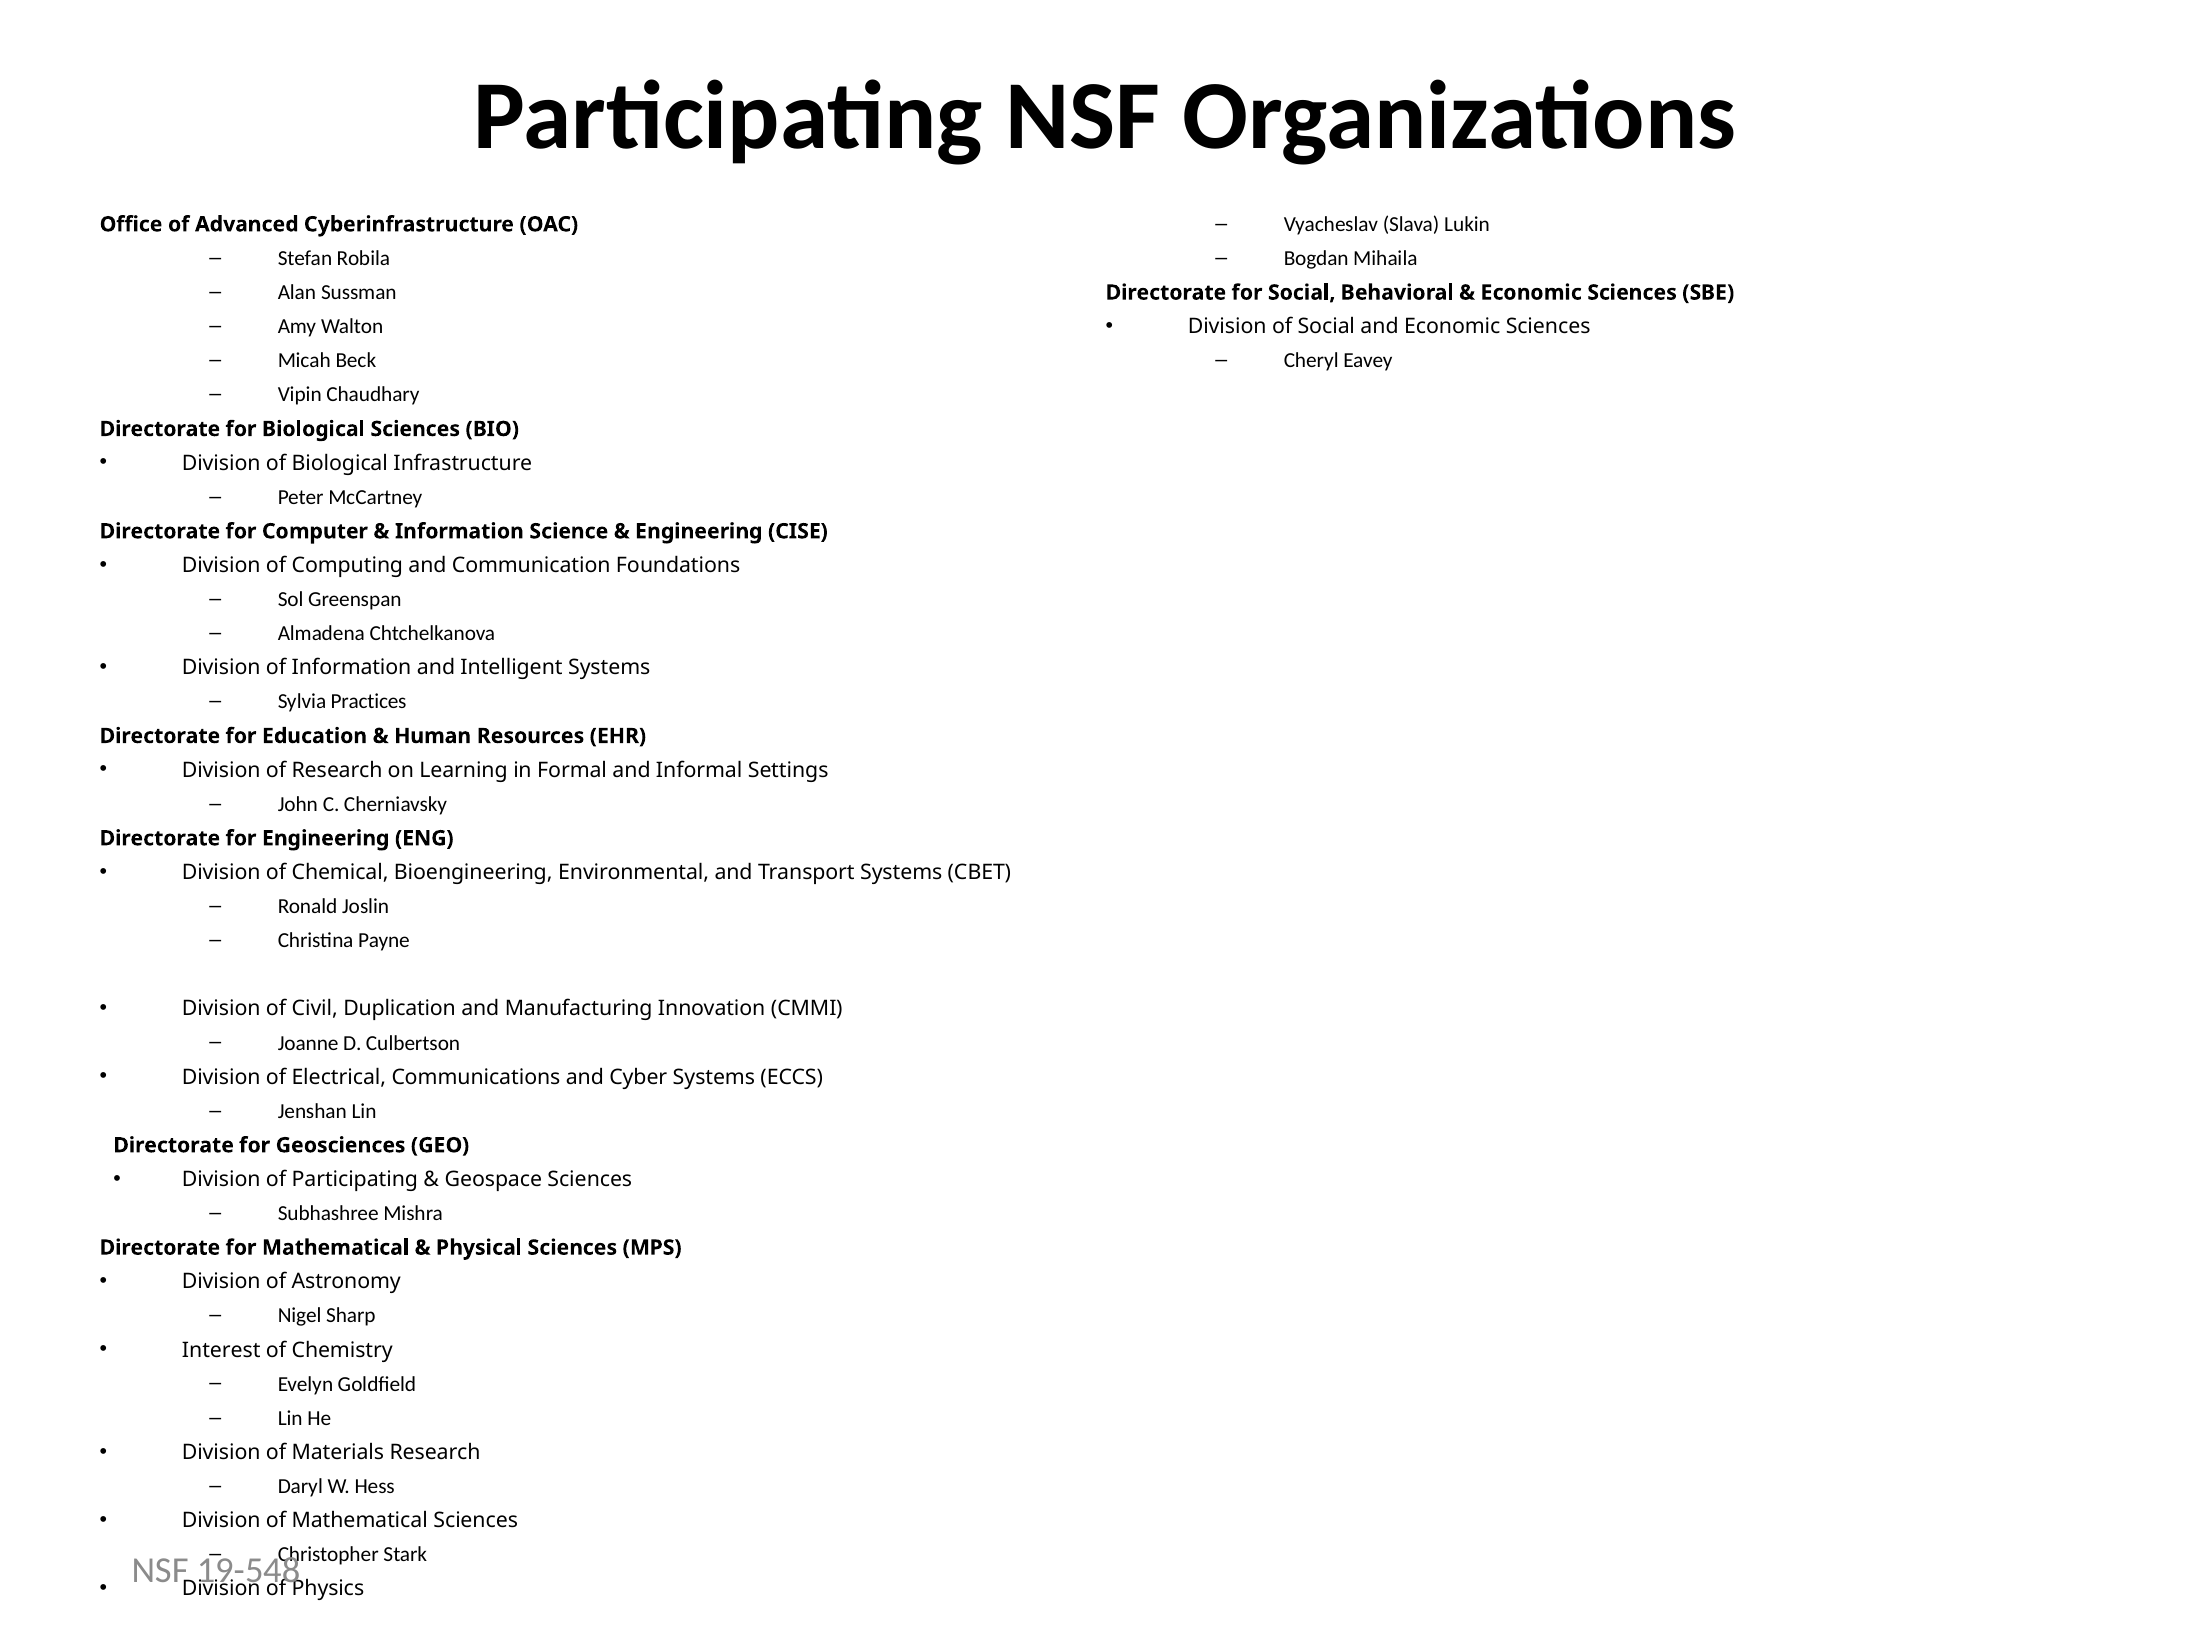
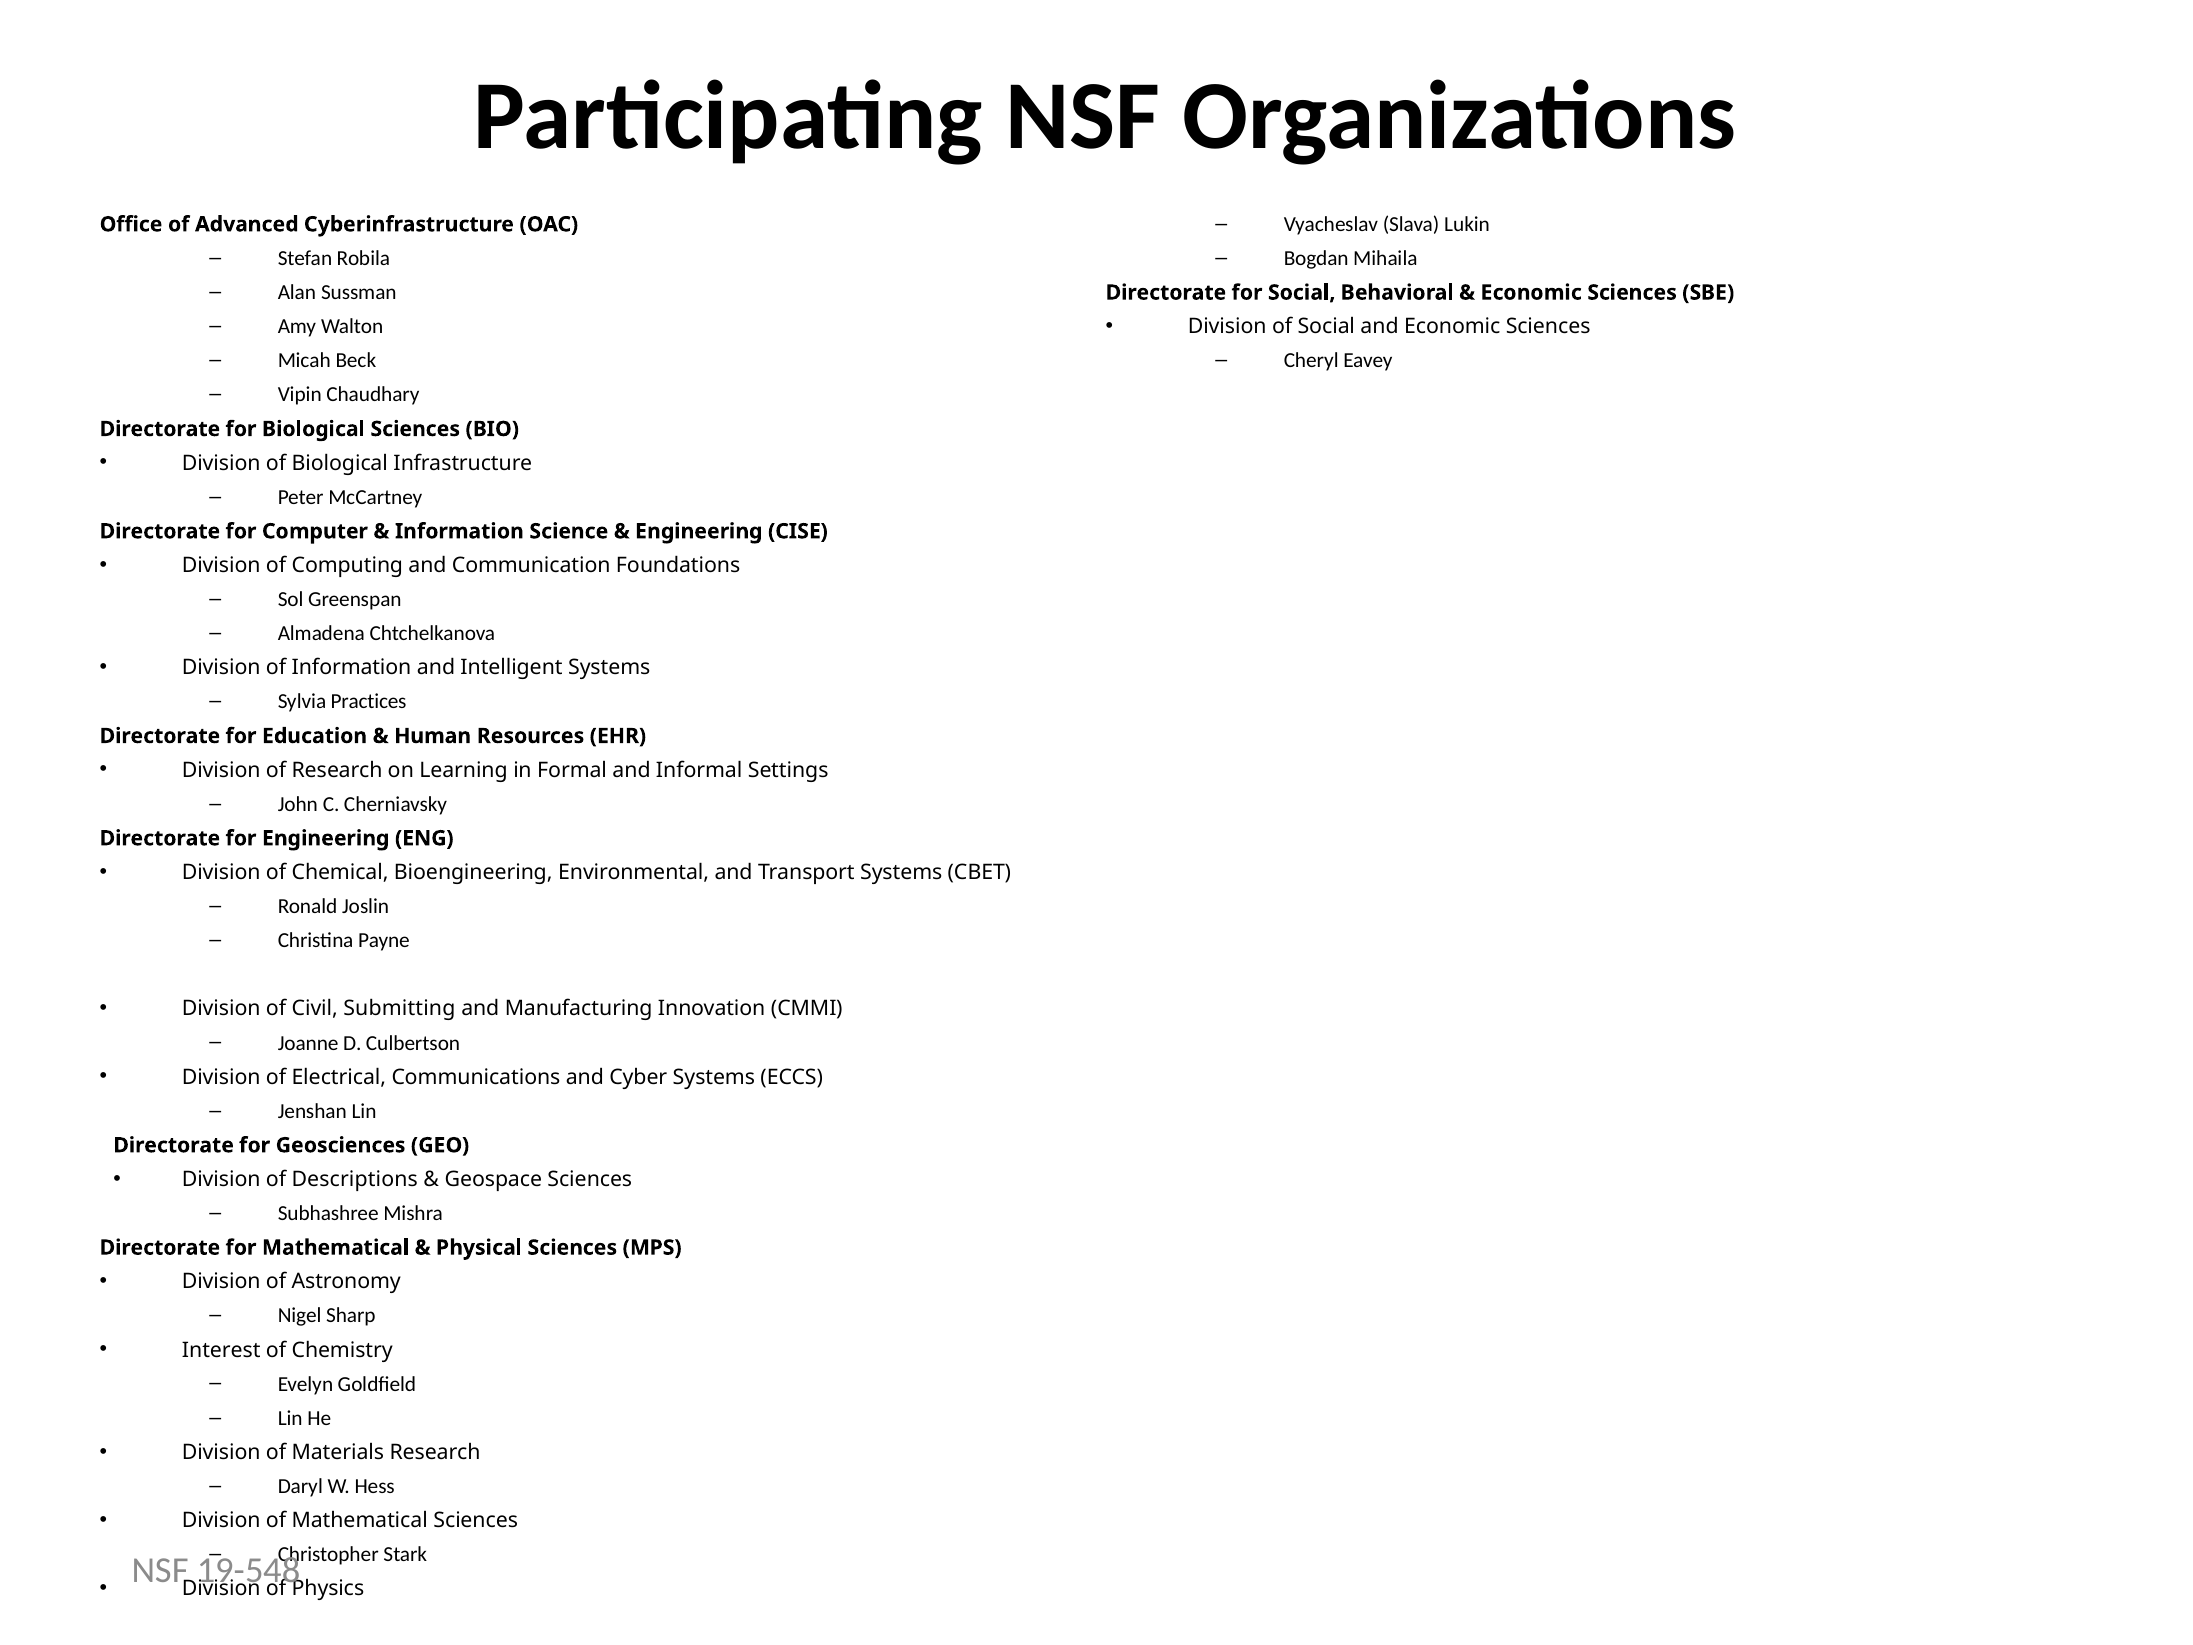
Duplication: Duplication -> Submitting (399, 1009)
of Participating: Participating -> Descriptions (355, 1179)
